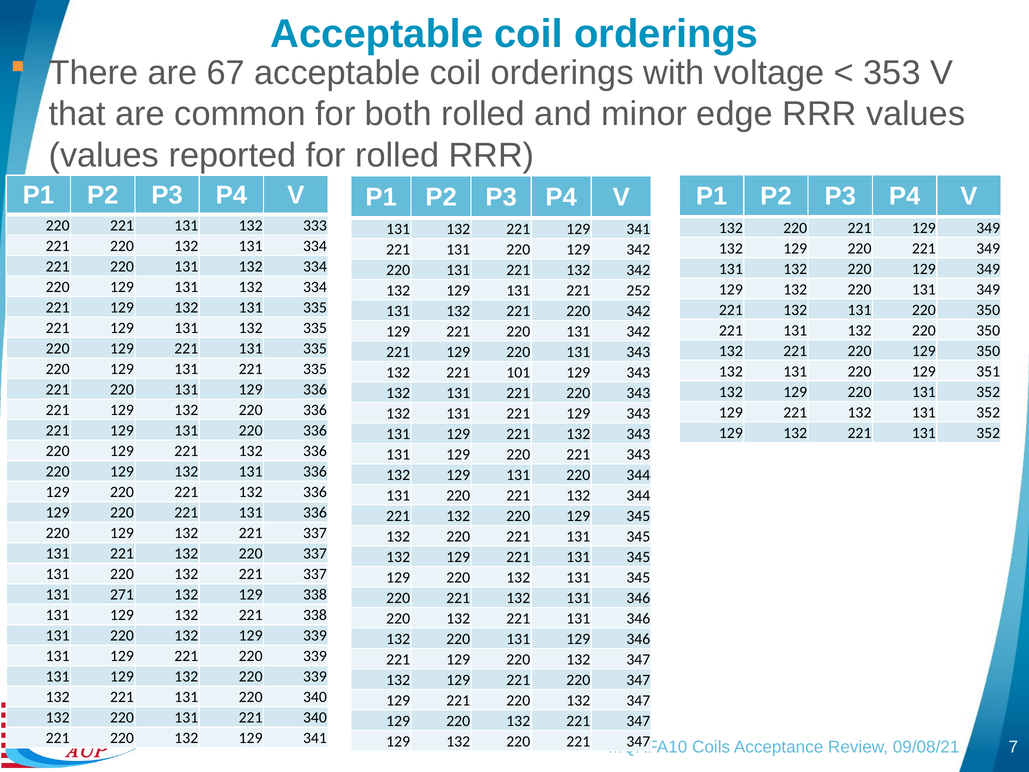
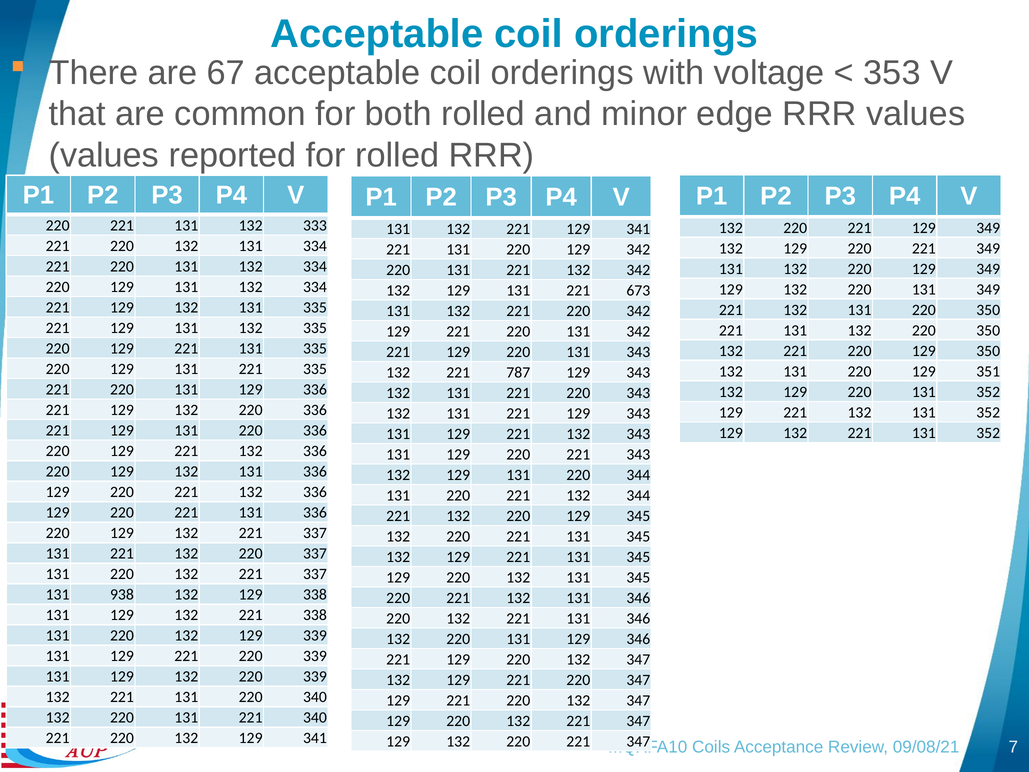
252: 252 -> 673 (638, 290)
101: 101 -> 787 (518, 372)
271: 271 -> 938 (122, 595)
